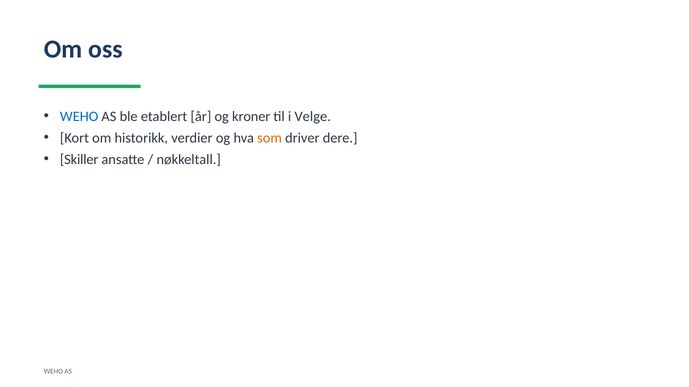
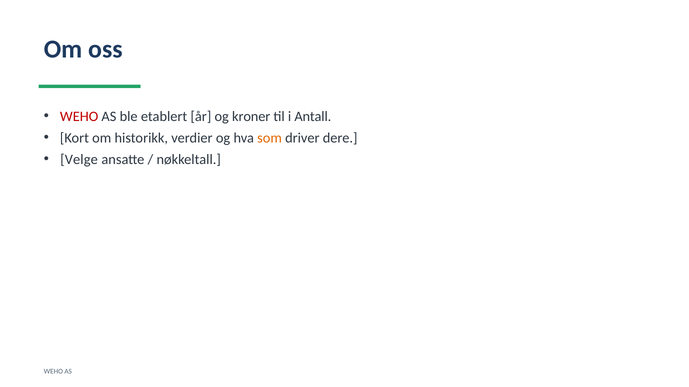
WEHO colour: blue -> red (79, 117)
Velge: Velge -> Antall (313, 117)
Skiller: Skiller -> Velge (79, 160)
